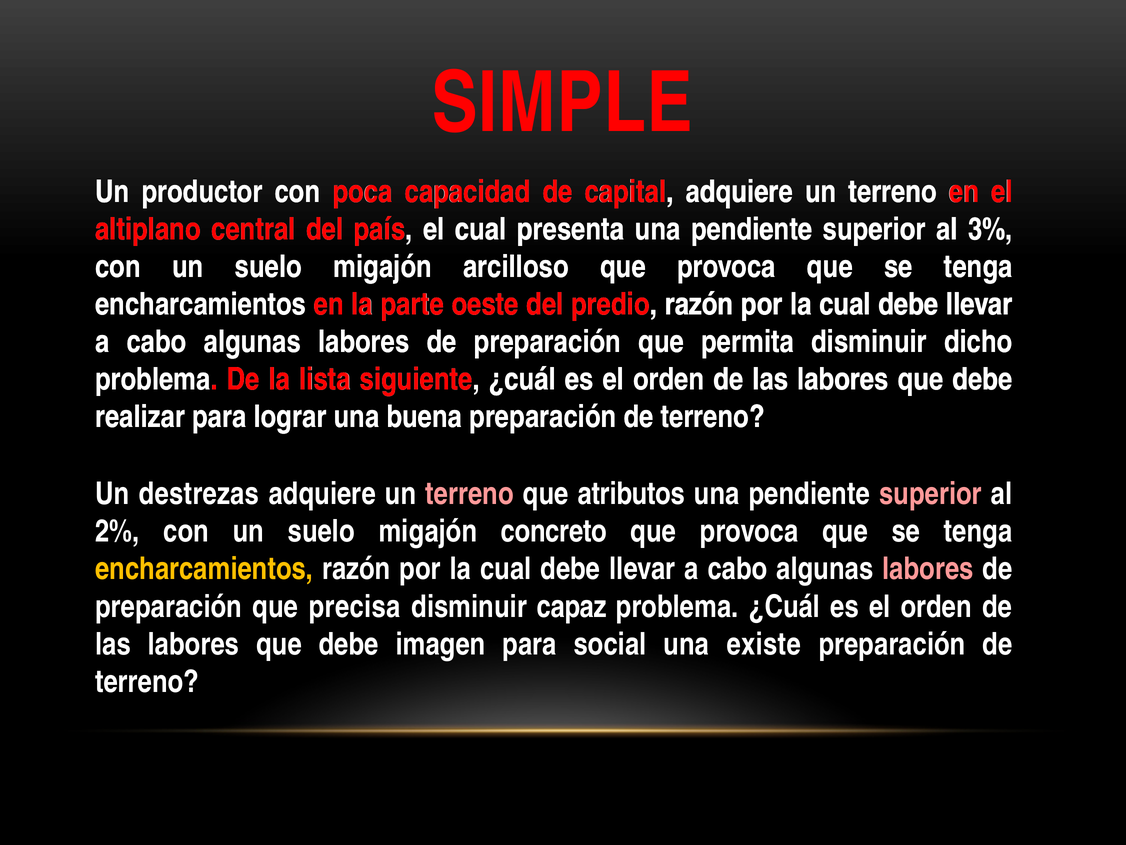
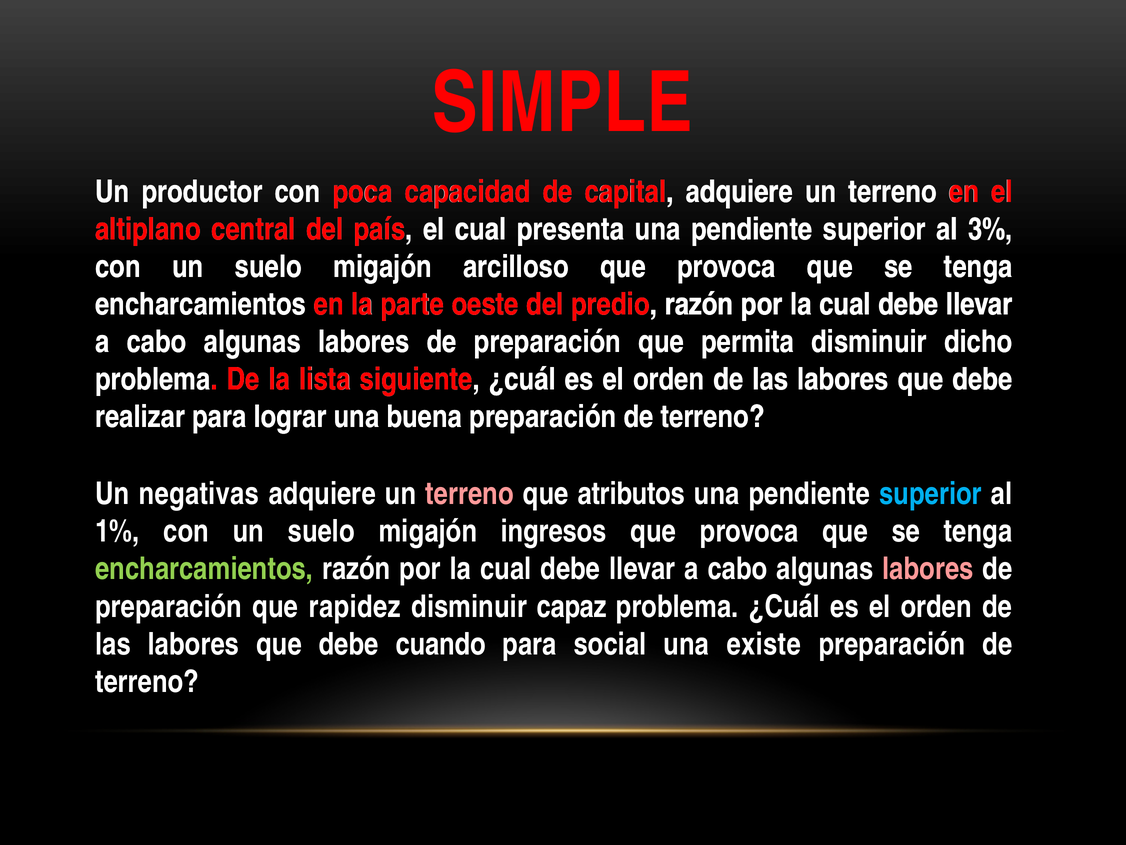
destrezas: destrezas -> negativas (199, 494)
superior colour: pink -> light blue (930, 494)
2%: 2% -> 1% (117, 531)
concreto: concreto -> ingresos (554, 531)
encharcamientos colour: yellow -> light green (204, 569)
precisa: precisa -> rapidez (355, 606)
imagen: imagen -> cuando (441, 644)
